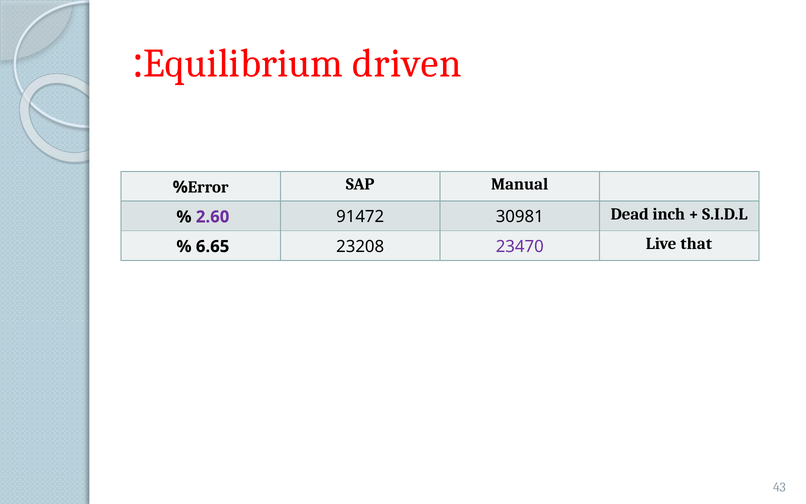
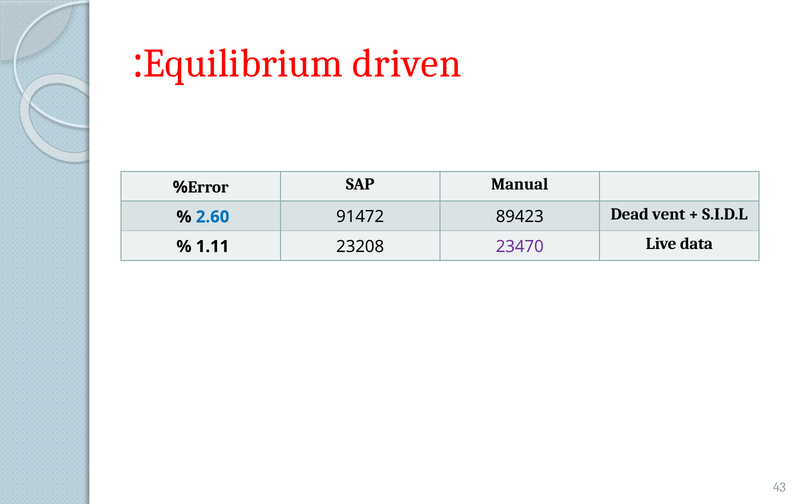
2.60 colour: purple -> blue (213, 217)
30981: 30981 -> 89423 (520, 217)
inch: inch -> vent (669, 214)
6.65: 6.65 -> 1.11 (213, 246)
that: that -> data (696, 244)
